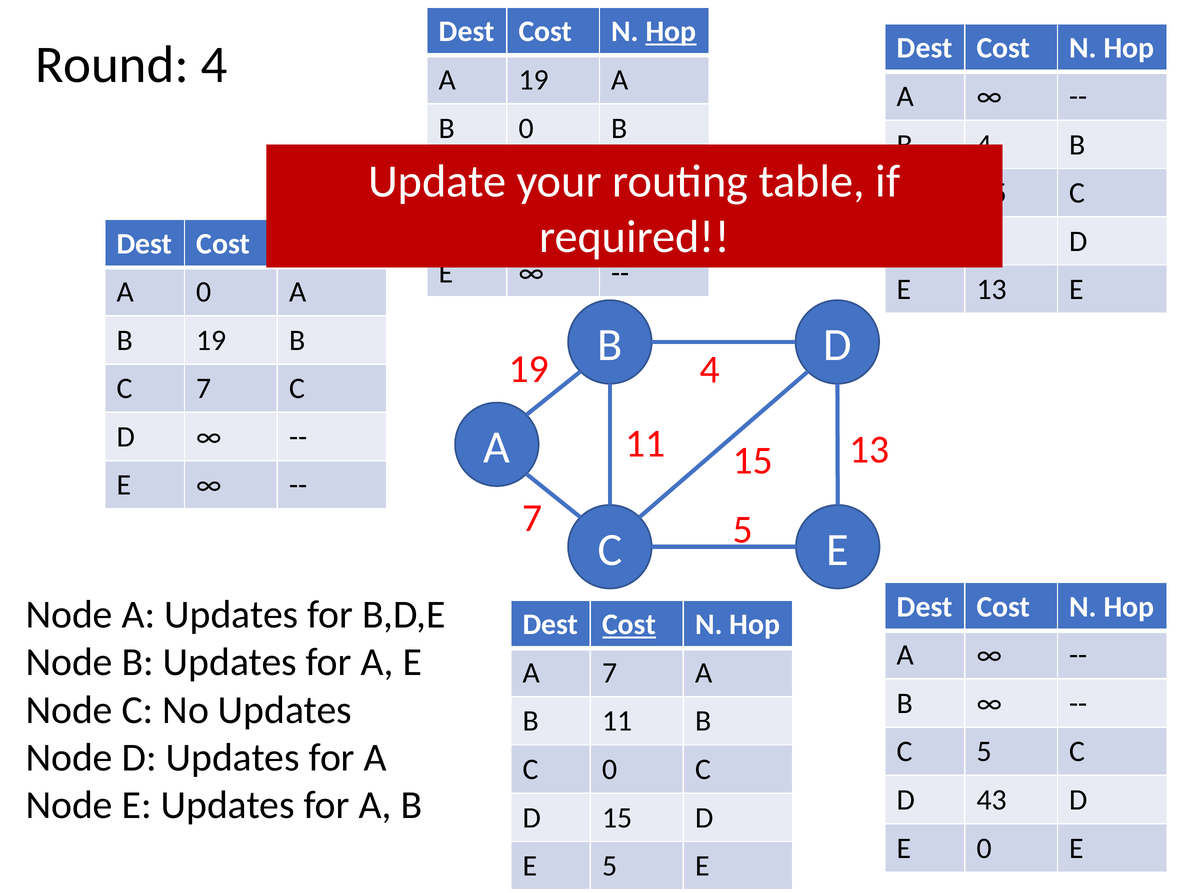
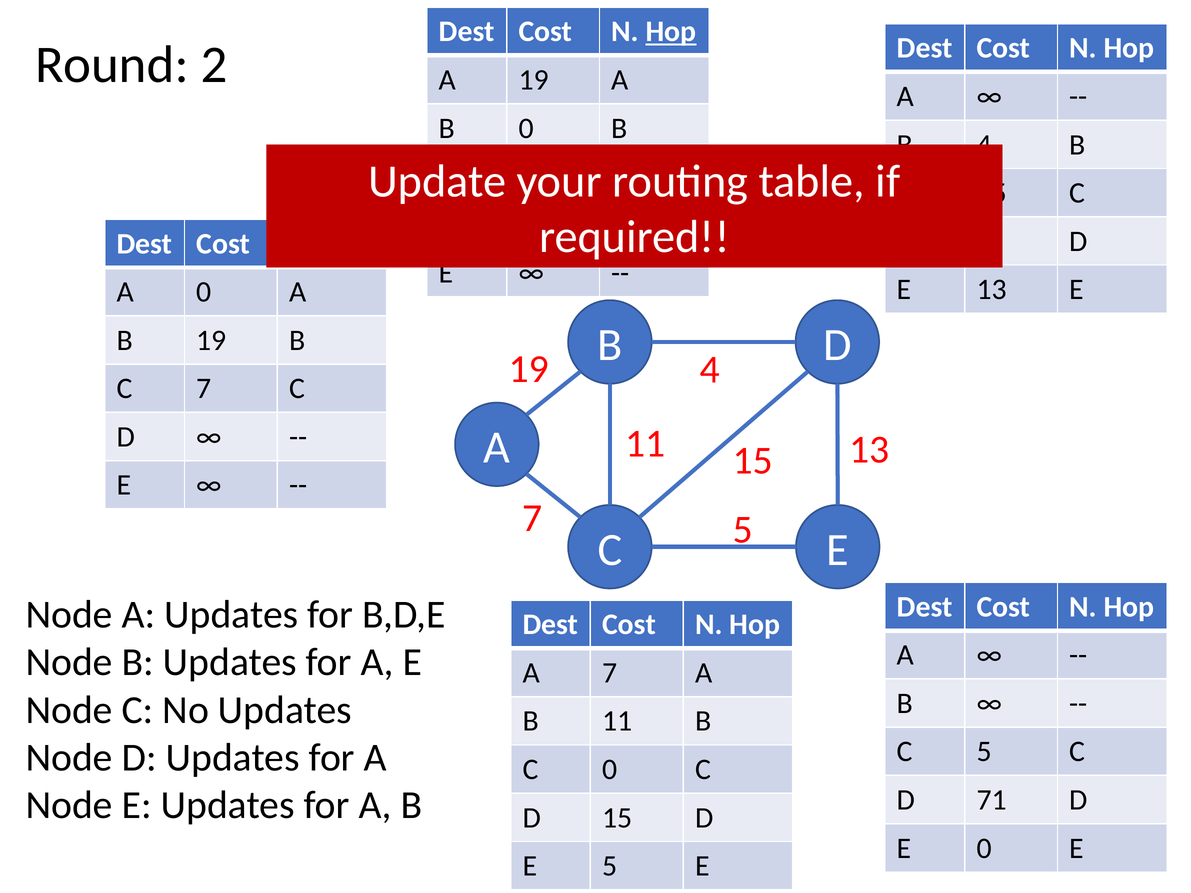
Round 4: 4 -> 2 (214, 65)
Cost underline: present -> none (629, 625)
43: 43 -> 71 (992, 800)
